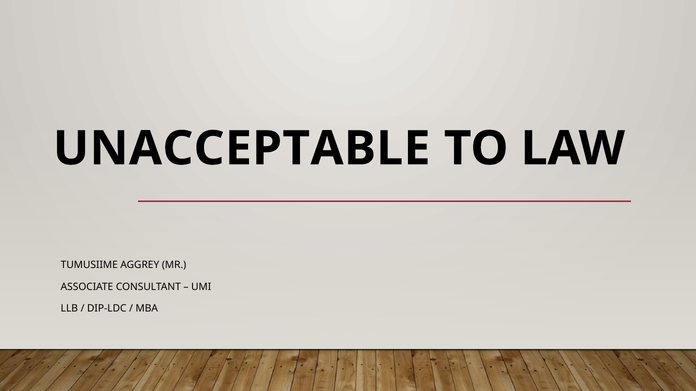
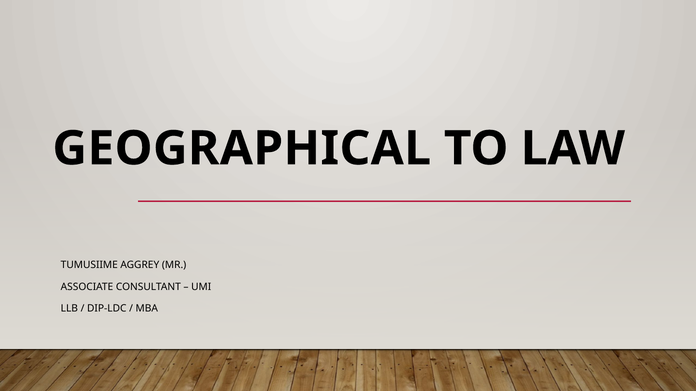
UNACCEPTABLE: UNACCEPTABLE -> GEOGRAPHICAL (242, 149)
